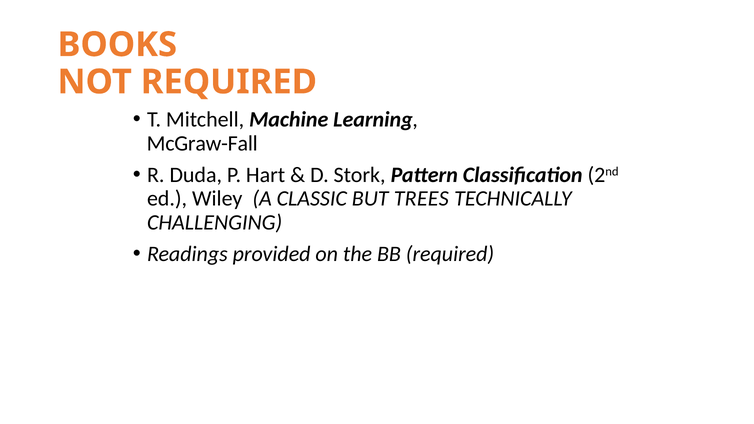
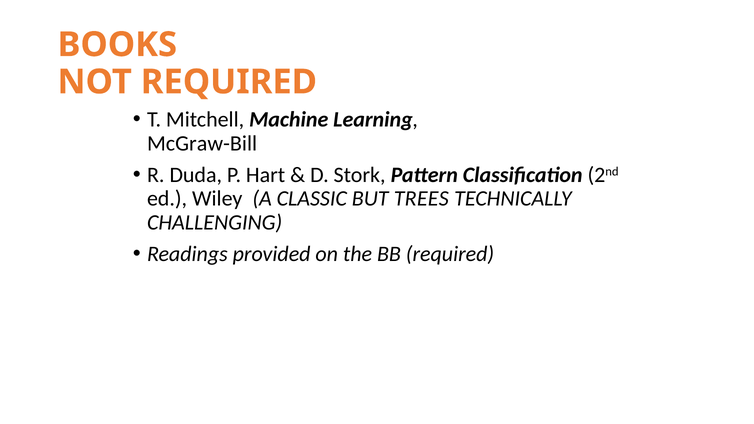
McGraw-Fall: McGraw-Fall -> McGraw-Bill (202, 143)
